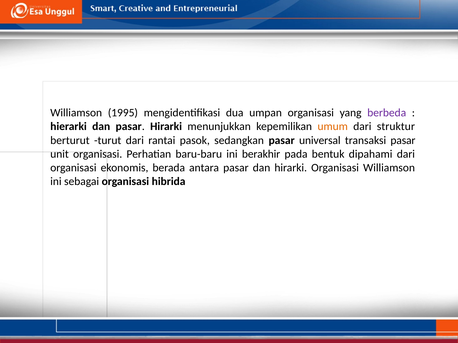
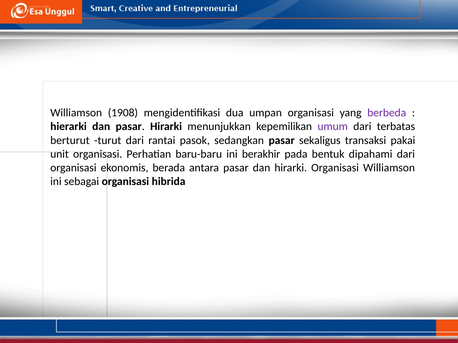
1995: 1995 -> 1908 (123, 113)
umum colour: orange -> purple (333, 127)
struktur: struktur -> terbatas (396, 127)
universal: universal -> sekaligus (320, 140)
transaksi pasar: pasar -> pakai (403, 140)
